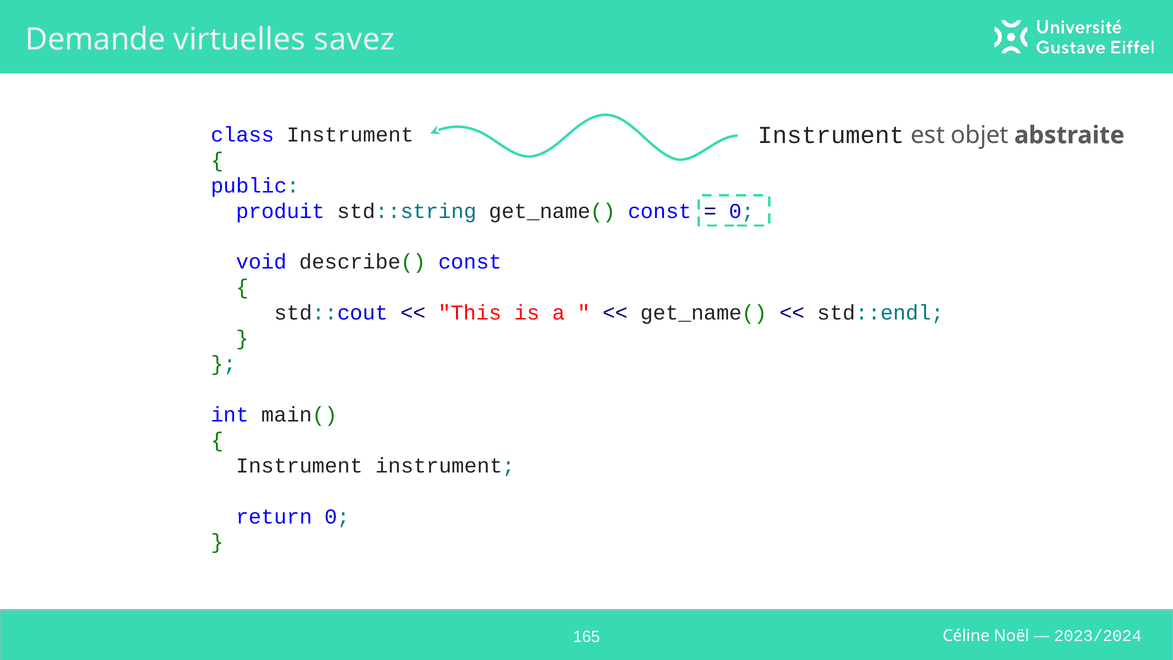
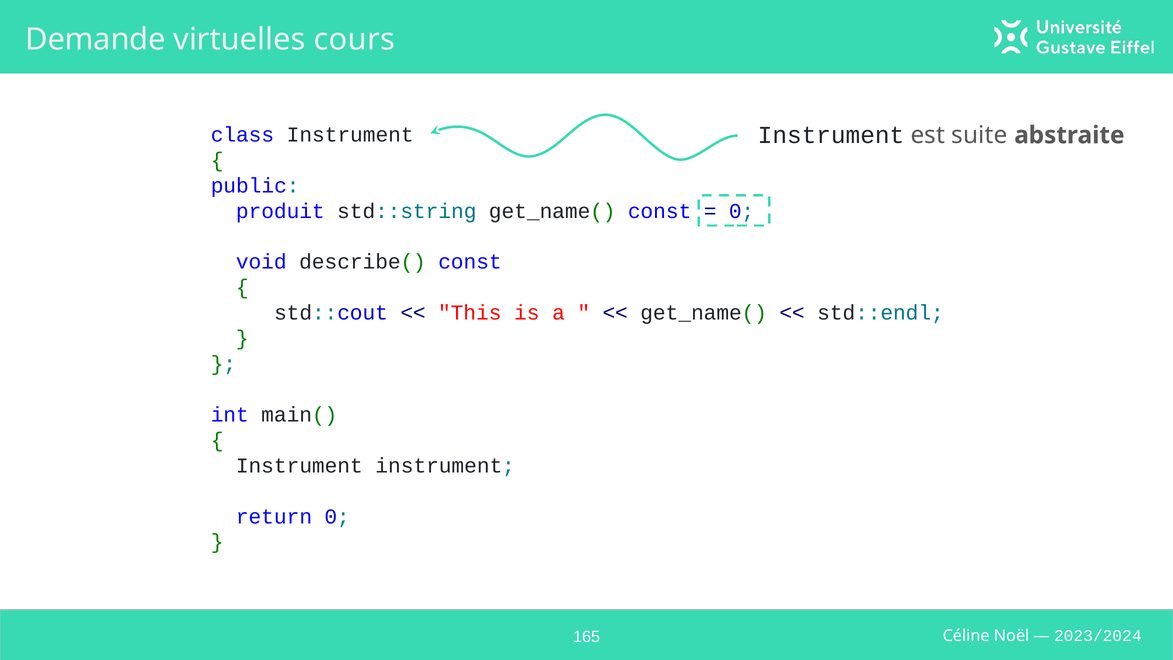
savez: savez -> cours (354, 40)
objet: objet -> suite (979, 135)
